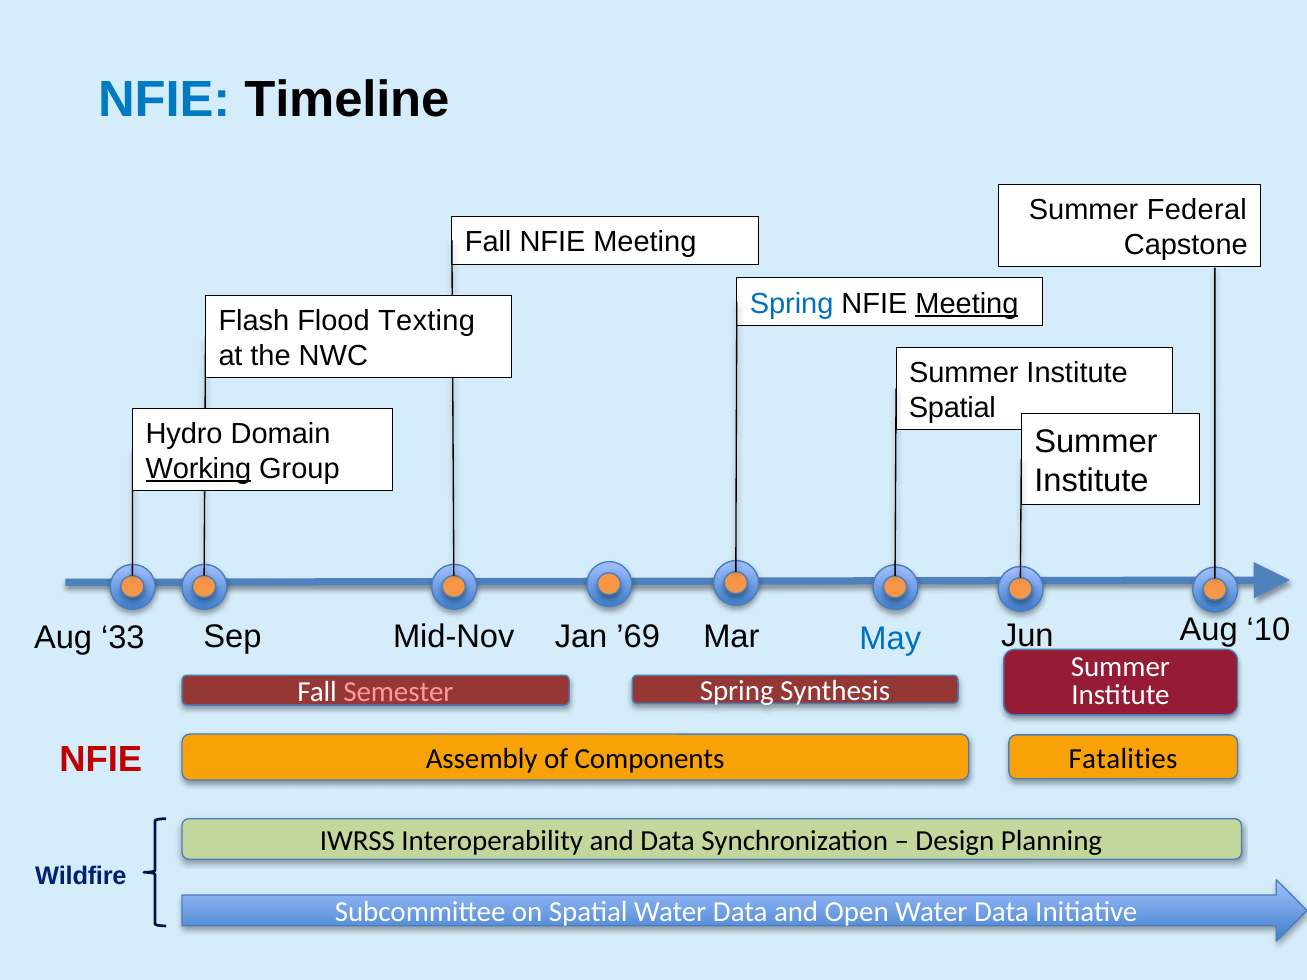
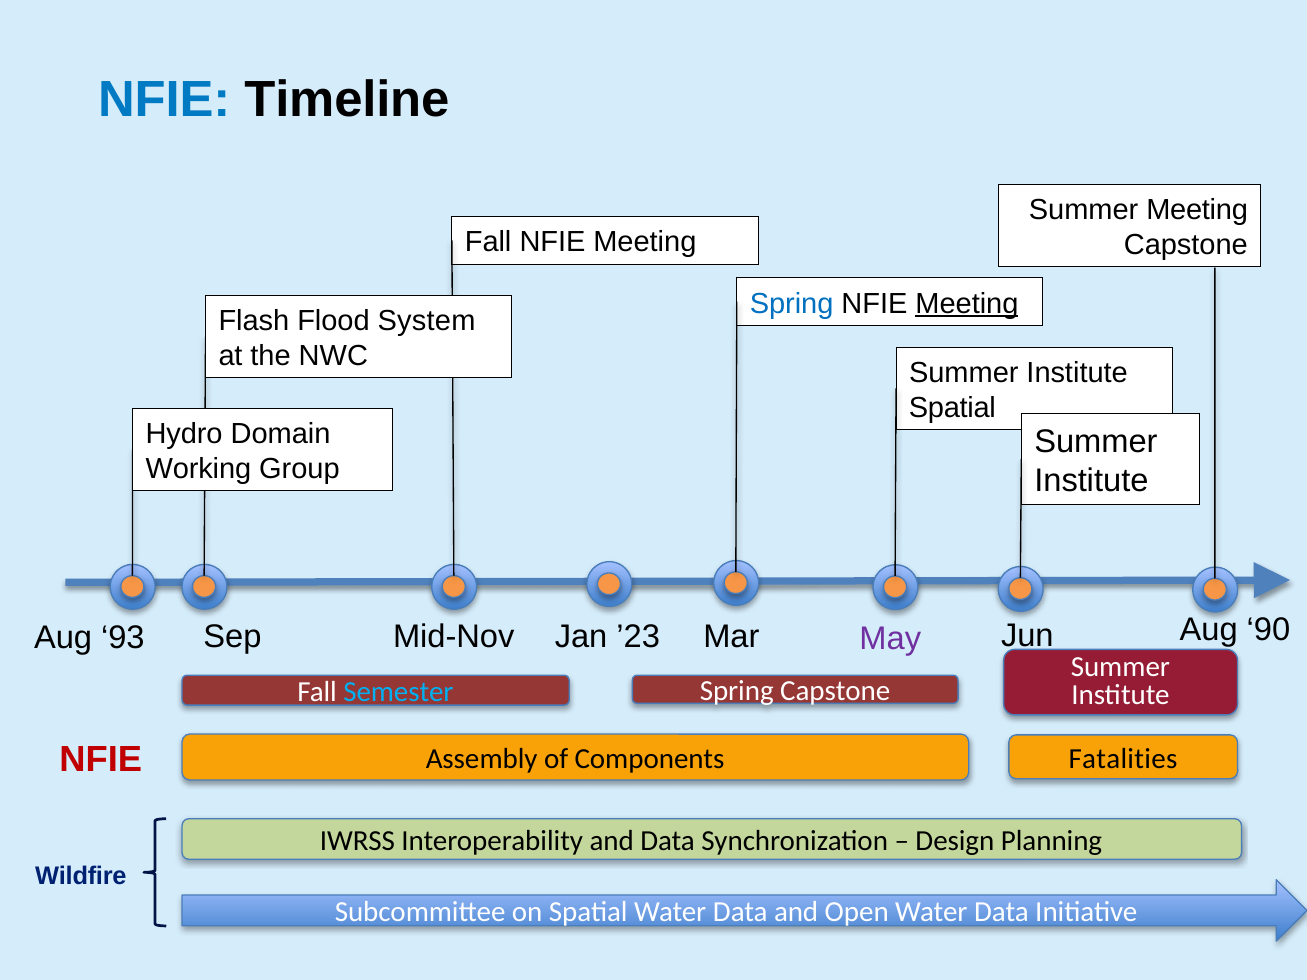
Summer Federal: Federal -> Meeting (1197, 210)
Texting: Texting -> System (427, 321)
Working underline: present -> none (198, 469)
10: 10 -> 90 (1268, 630)
’69: ’69 -> ’23 (638, 637)
May colour: blue -> purple (890, 639)
33: 33 -> 93 (123, 638)
Semester colour: pink -> light blue (398, 692)
Spring Synthesis: Synthesis -> Capstone (835, 691)
